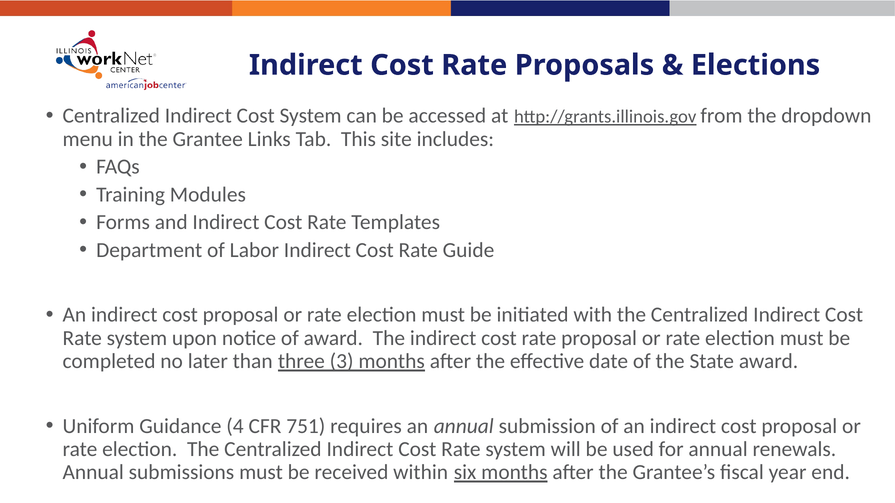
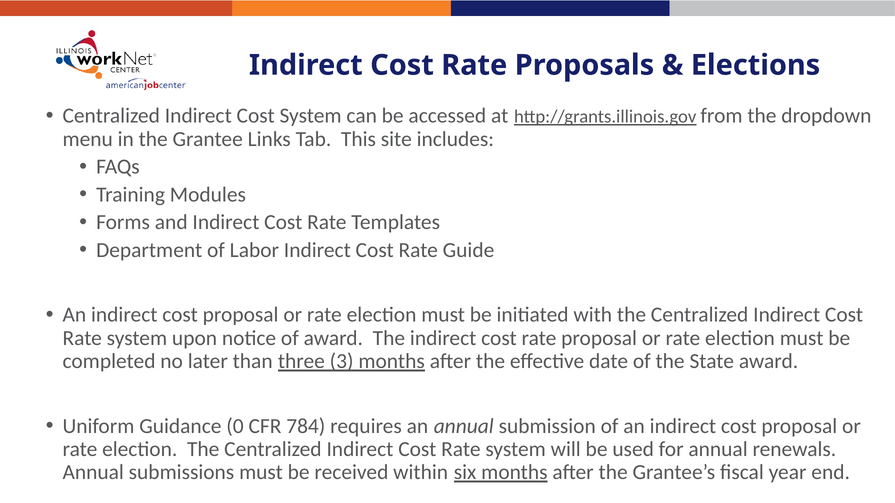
4: 4 -> 0 (235, 426)
751: 751 -> 784 (306, 426)
